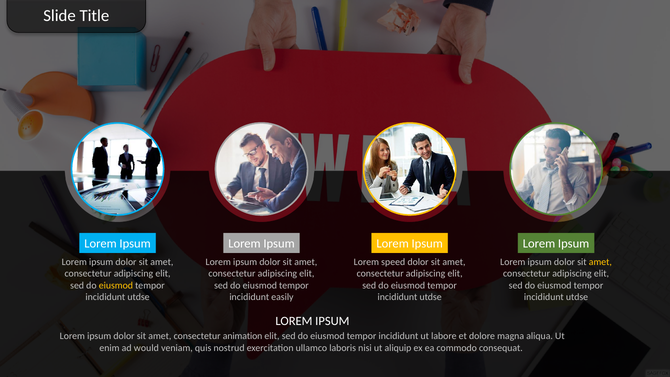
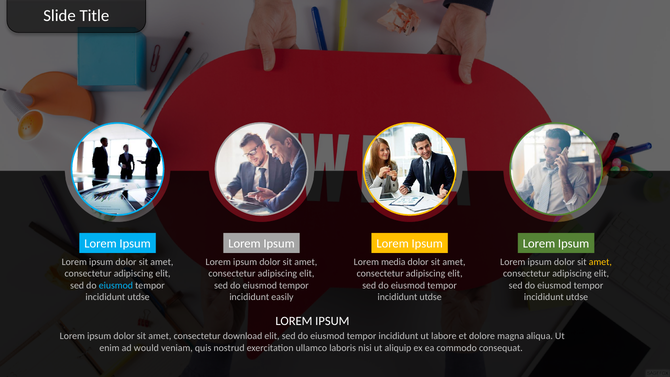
speed: speed -> media (393, 262)
eiusmod colour: yellow -> light blue (116, 285)
animation: animation -> download (243, 336)
